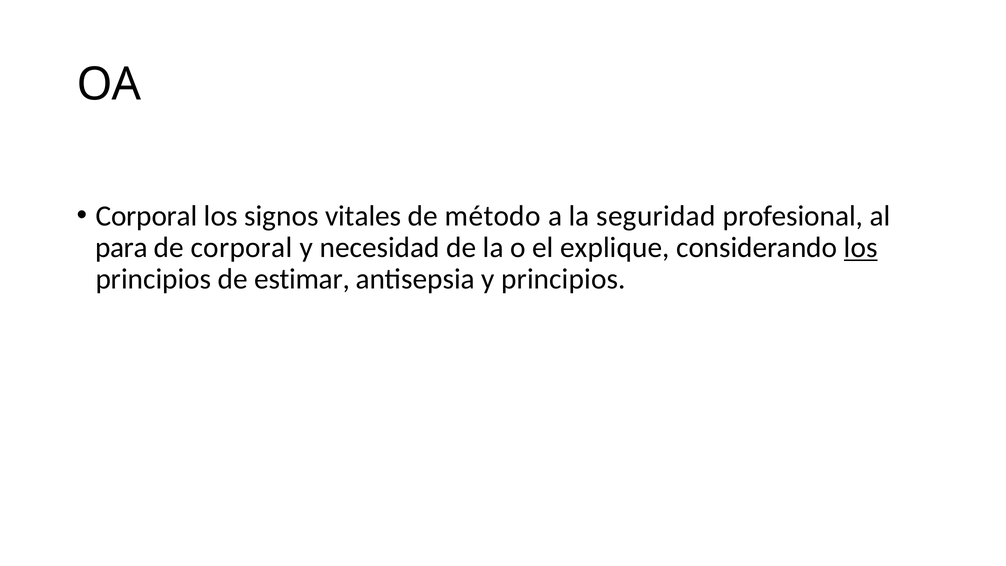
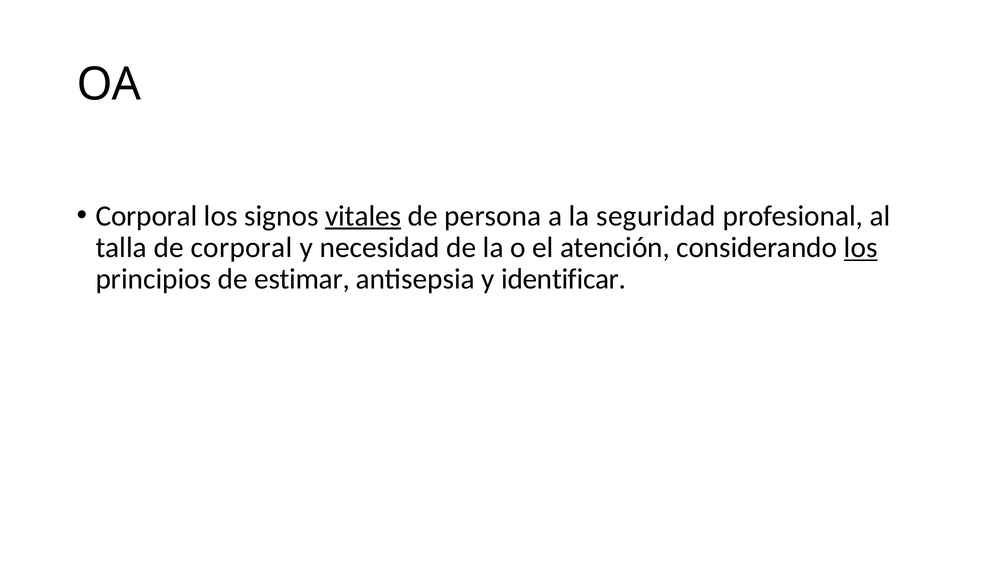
vitales underline: none -> present (363, 216)
método: método -> persona (493, 216)
para: para -> talla (121, 247)
explique: explique -> atención (615, 247)
y principios: principios -> identificar (564, 279)
